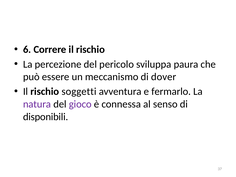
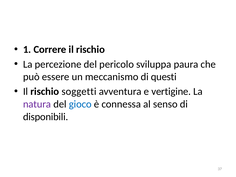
6: 6 -> 1 (27, 50)
dover: dover -> questi (164, 77)
fermarlo: fermarlo -> vertigine (171, 92)
gioco colour: purple -> blue (80, 104)
